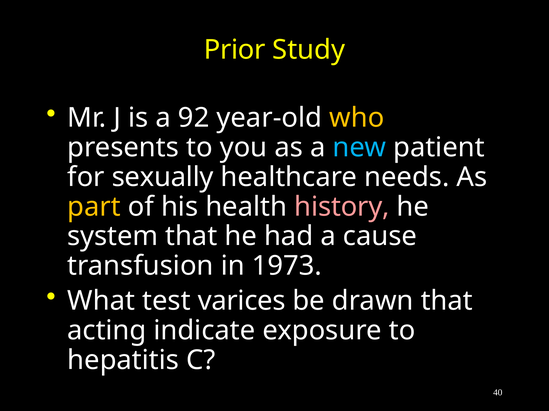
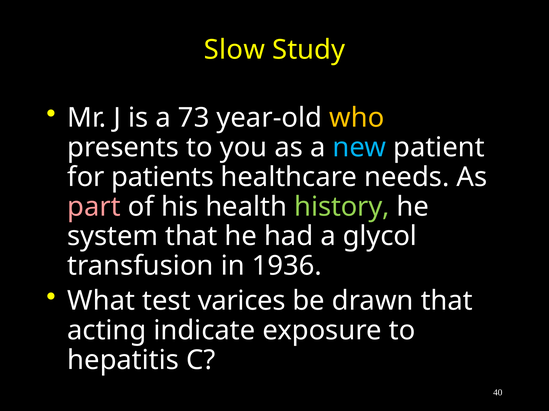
Prior: Prior -> Slow (234, 50)
92: 92 -> 73 (194, 118)
sexually: sexually -> patients (163, 177)
part colour: yellow -> pink (94, 207)
history colour: pink -> light green (342, 207)
cause: cause -> glycol (380, 237)
1973: 1973 -> 1936 (287, 266)
